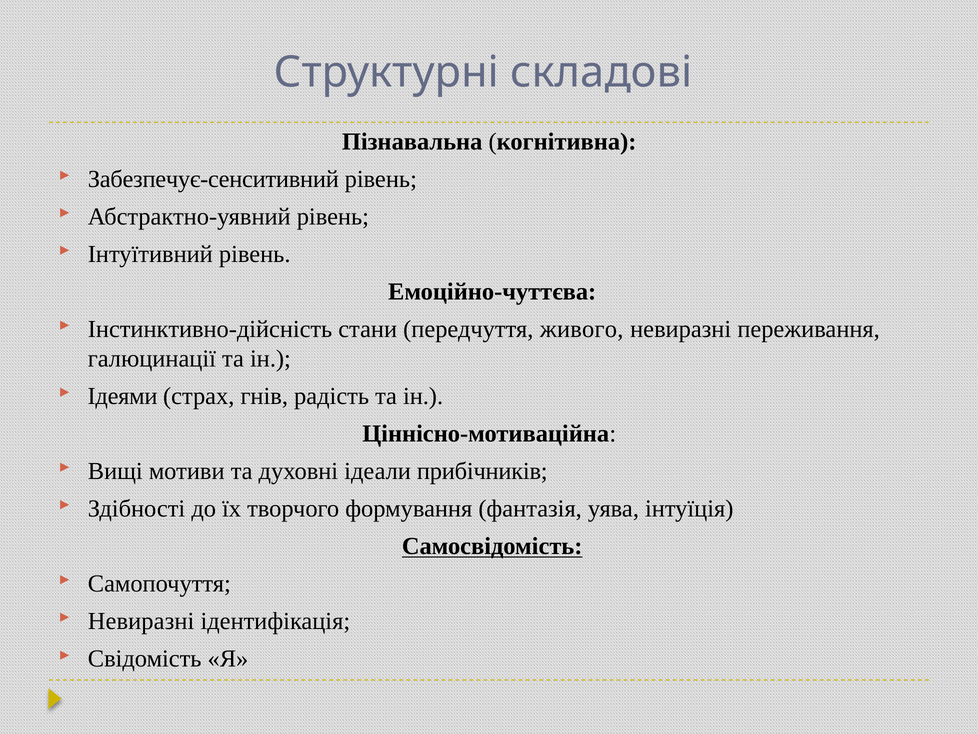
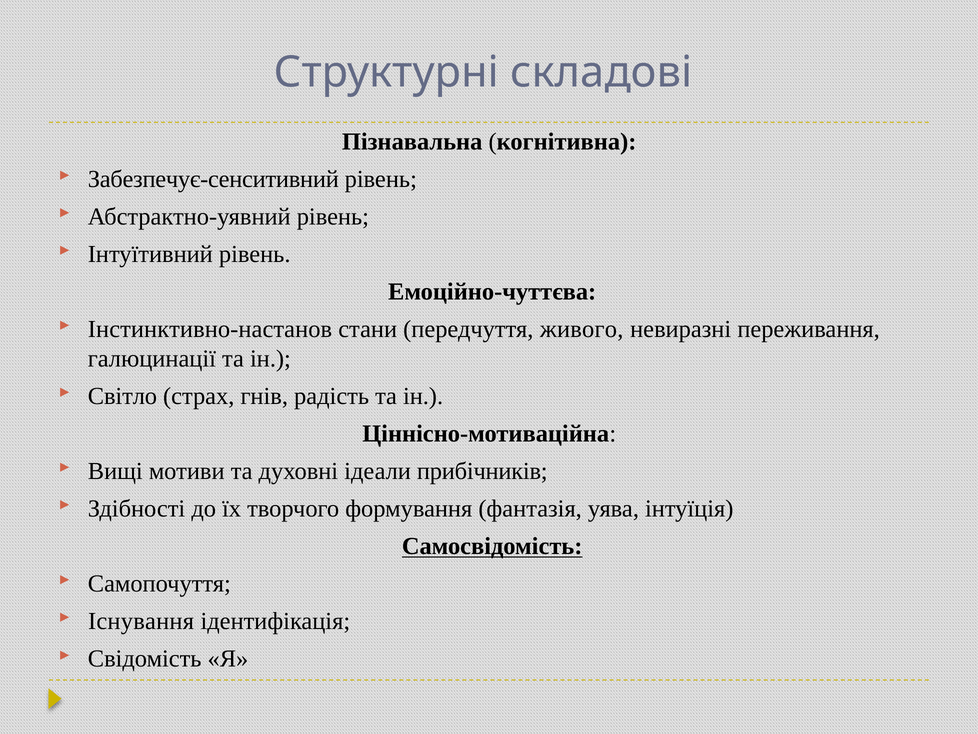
Інстинктивно-дійсність: Інстинктивно-дійсність -> Інстинктивно-настанов (210, 329)
Ідеями: Ідеями -> Світло (122, 396)
Невиразні: Невиразні -> Існування (141, 621)
